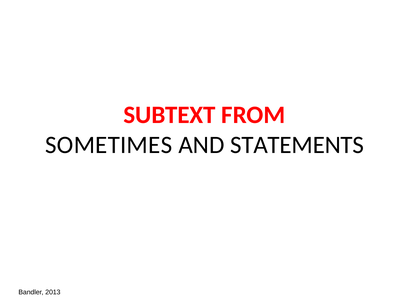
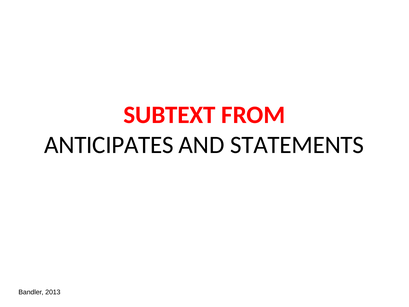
SOMETIMES: SOMETIMES -> ANTICIPATES (109, 145)
